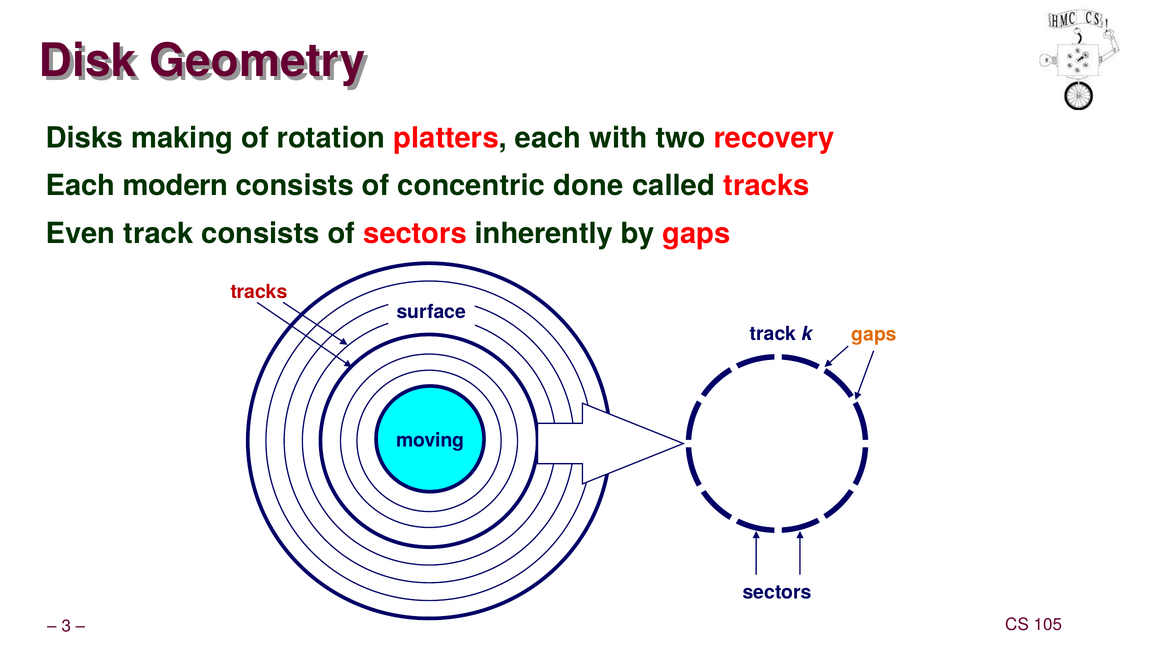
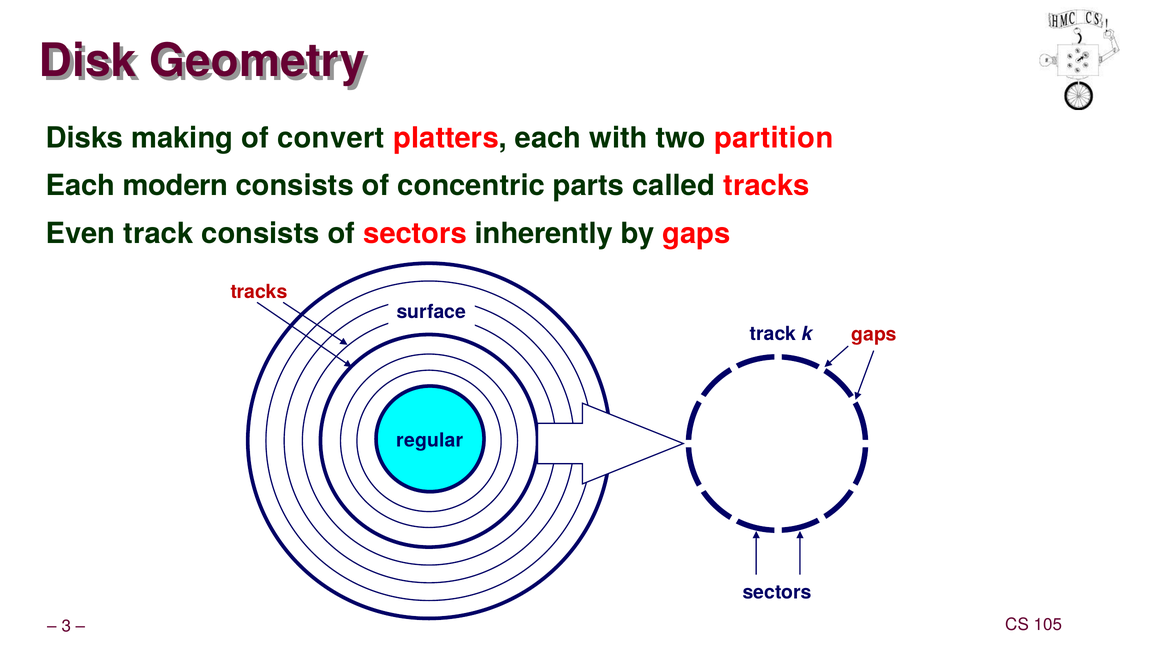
rotation: rotation -> convert (331, 138)
recovery: recovery -> partition (774, 138)
done: done -> parts (589, 186)
gaps colour: orange -> red (874, 334)
moving: moving -> regular (430, 440)
